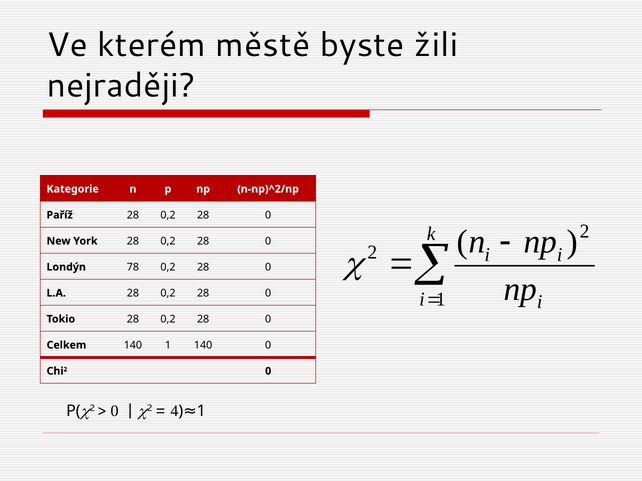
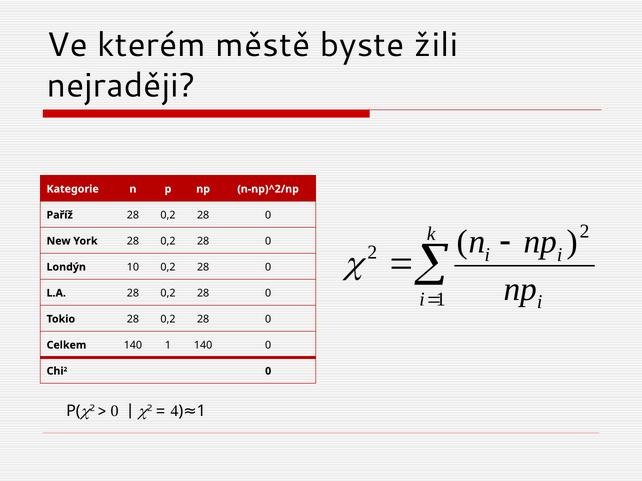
78: 78 -> 10 (133, 267)
